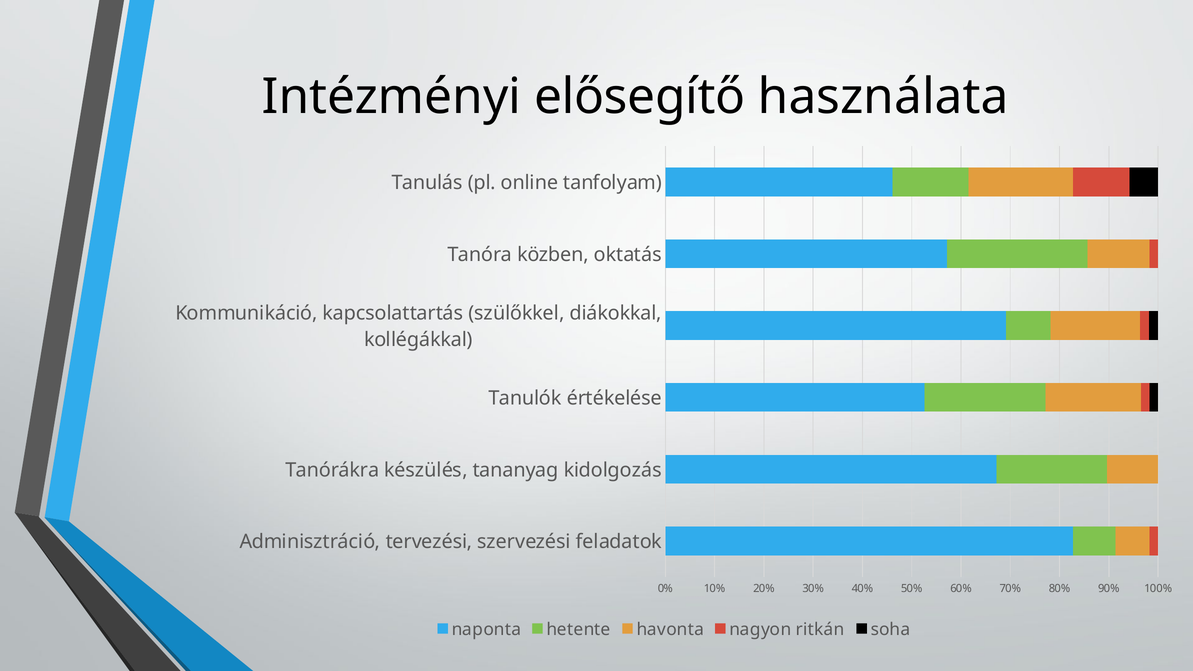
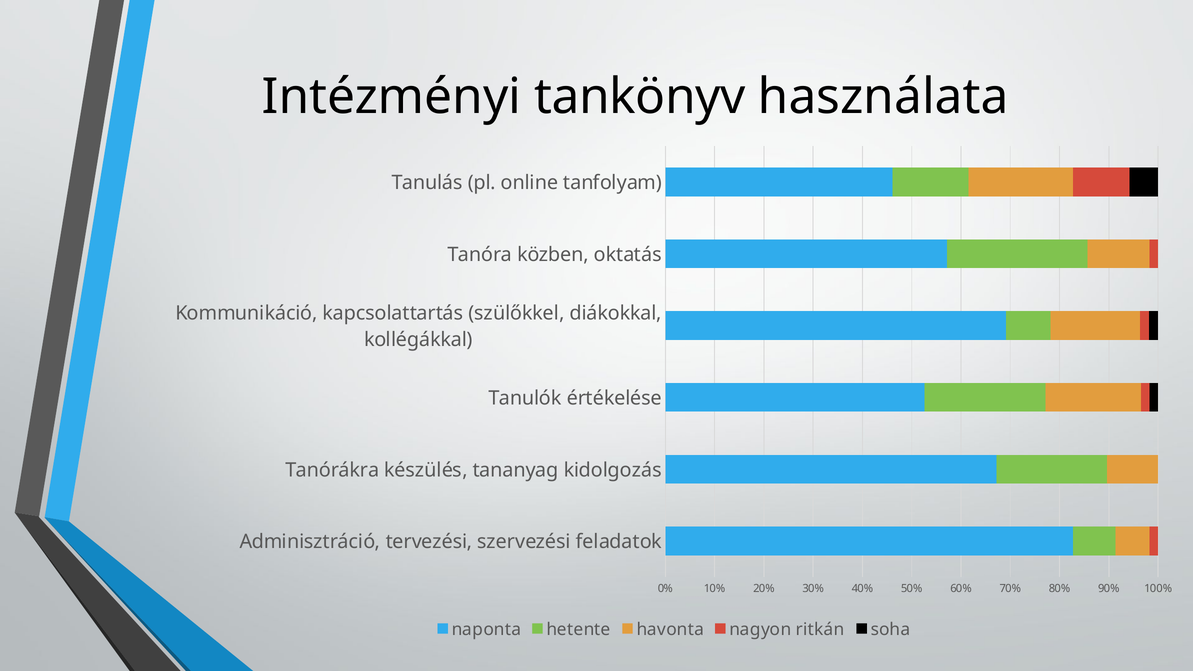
elősegítő: elősegítő -> tankönyv (640, 97)
